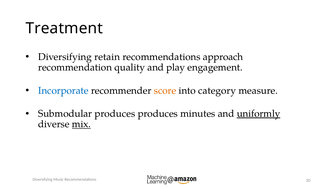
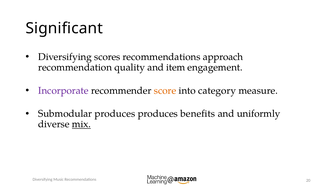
Treatment: Treatment -> Significant (64, 28)
retain: retain -> scores (107, 57)
play: play -> item (176, 67)
Incorporate colour: blue -> purple (63, 91)
minutes: minutes -> benefits (198, 114)
uniformly underline: present -> none (259, 114)
